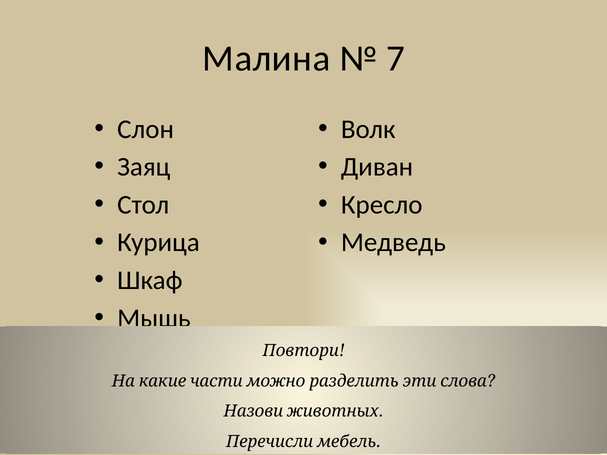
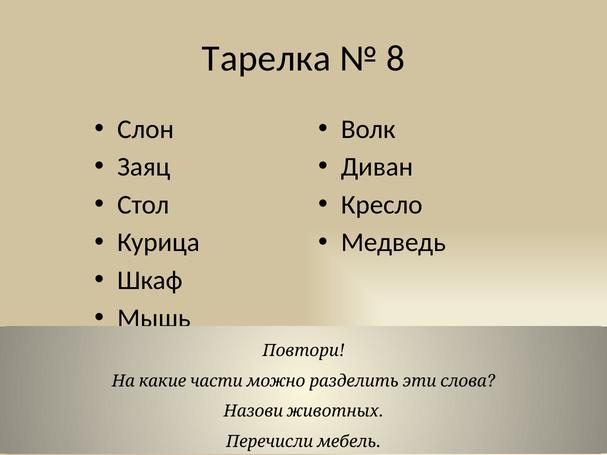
Малина: Малина -> Тарелка (266, 59)
7: 7 -> 8 (395, 59)
